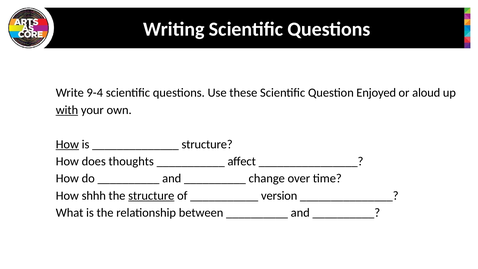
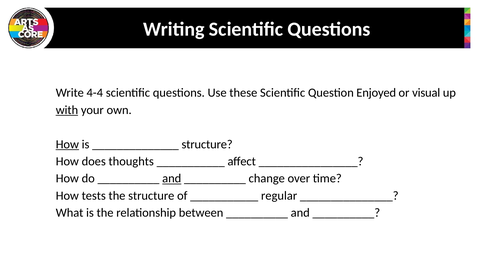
9-4: 9-4 -> 4-4 (95, 93)
aloud: aloud -> visual (426, 93)
and underline: none -> present (172, 178)
shhh: shhh -> tests (94, 196)
structure underline: present -> none (151, 196)
version: version -> regular (279, 196)
